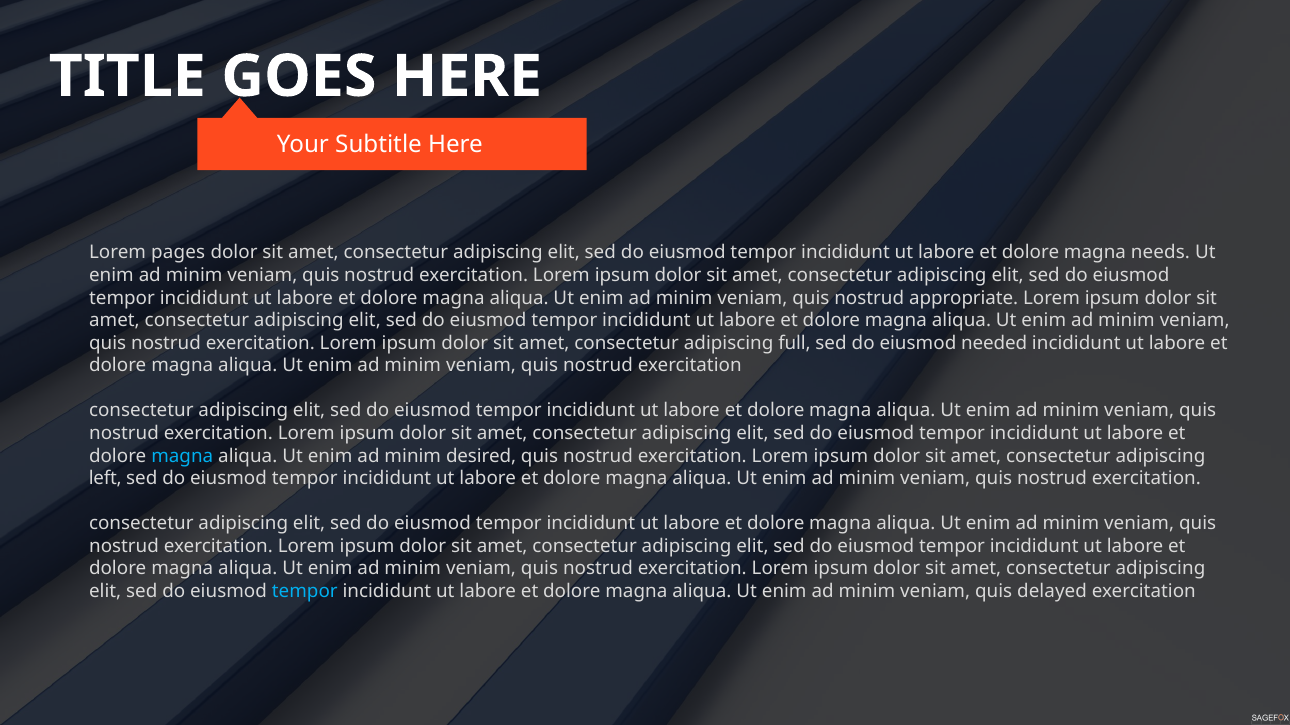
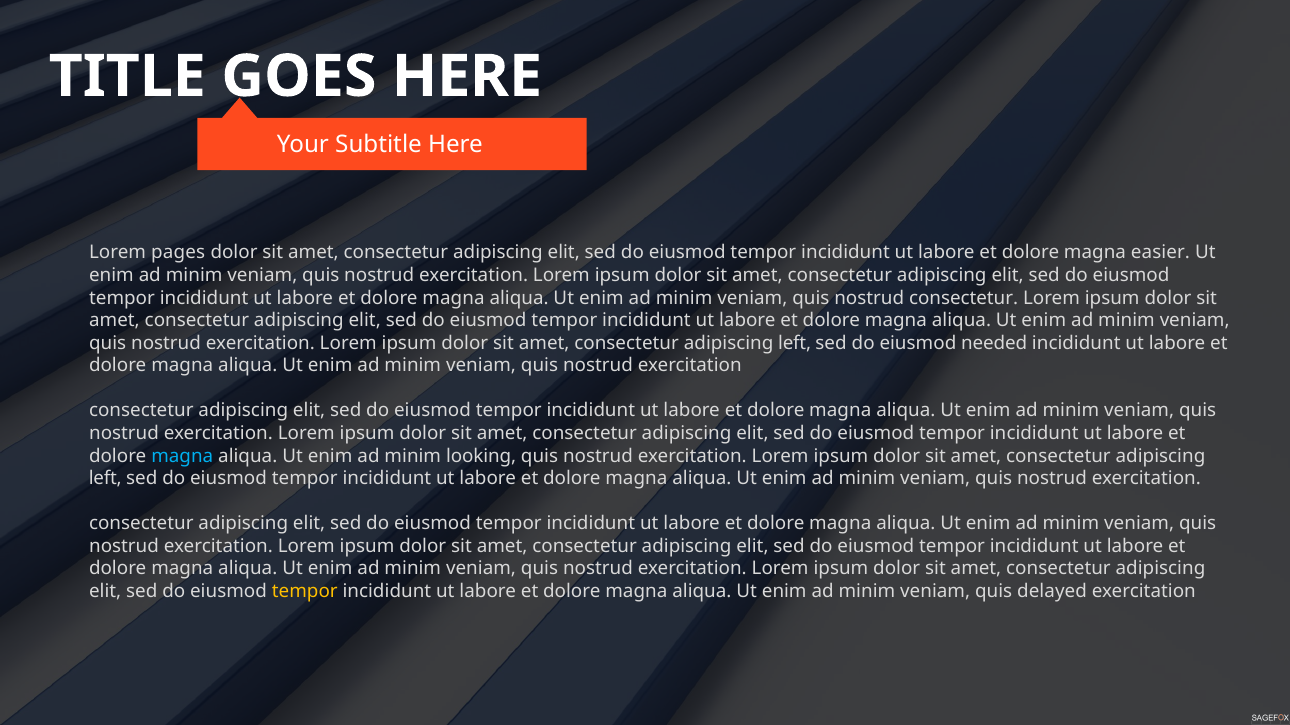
needs: needs -> easier (1160, 253)
nostrud appropriate: appropriate -> consectetur (964, 298)
full: full -> left (795, 343)
desired: desired -> looking (481, 456)
tempor colour: light blue -> yellow (305, 592)
